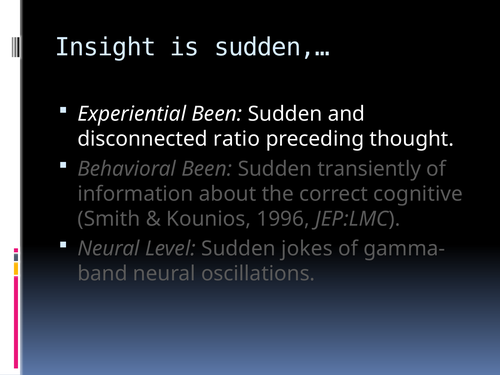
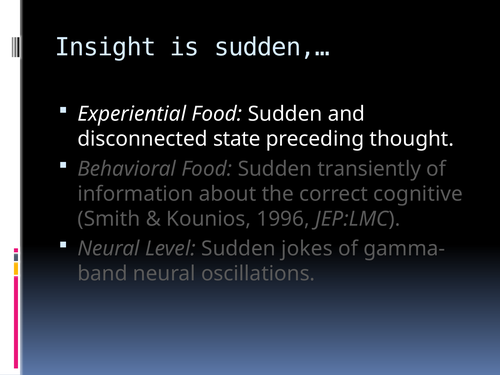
Experiential Been: Been -> Food (217, 114)
ratio: ratio -> state (237, 139)
Behavioral Been: Been -> Food (207, 169)
